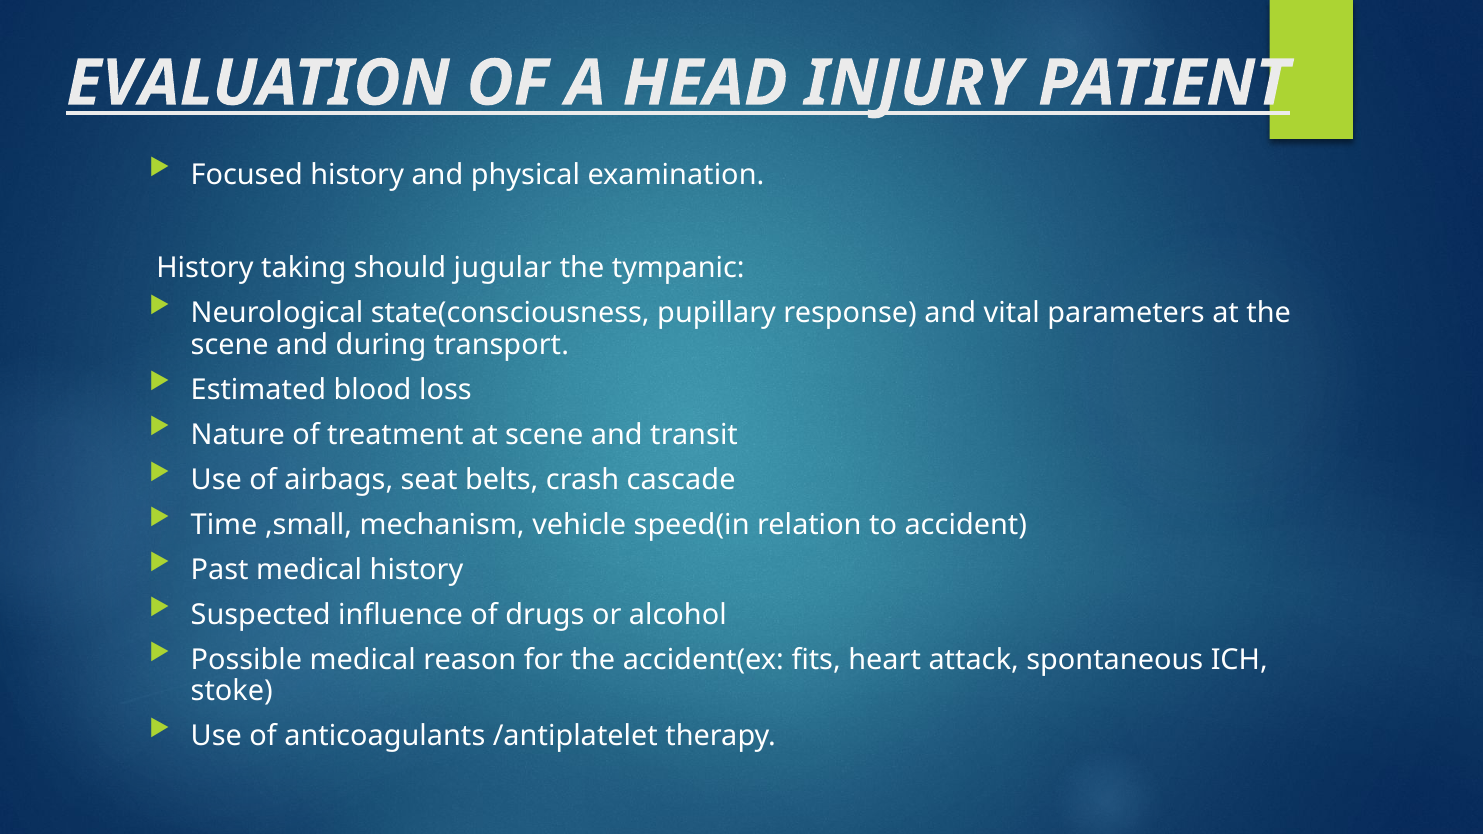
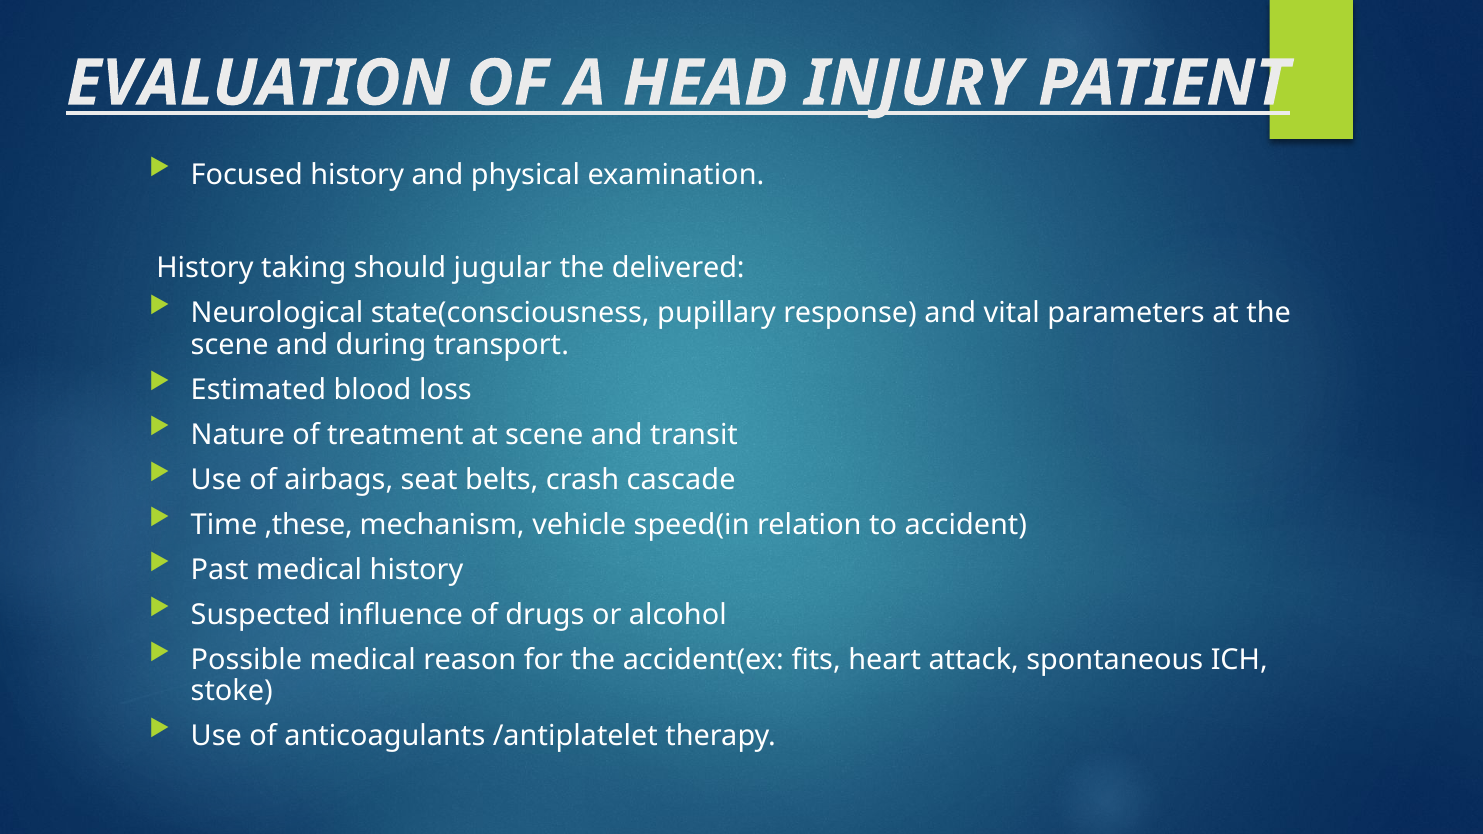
tympanic: tympanic -> delivered (678, 268)
,small: ,small -> ,these (309, 525)
